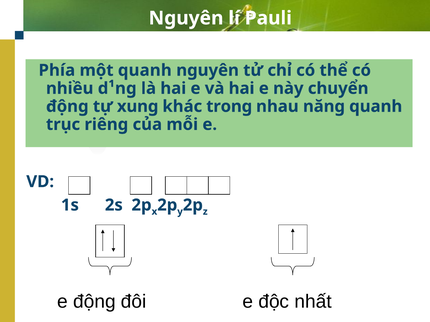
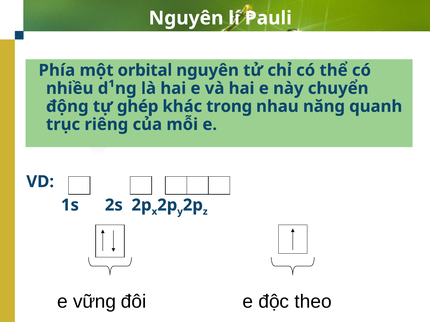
một quanh: quanh -> orbital (145, 70)
xung: xung -> ghép (138, 107)
e động: động -> vững (95, 302)
nhất: nhất -> theo (313, 302)
